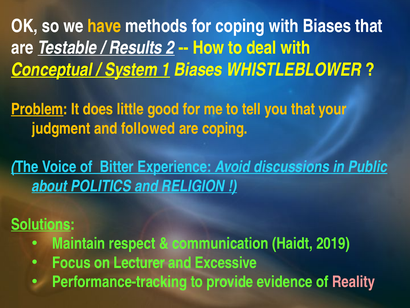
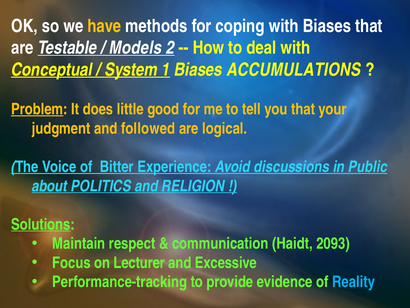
Results: Results -> Models (136, 48)
WHISTLEBLOWER: WHISTLEBLOWER -> ACCUMULATIONS (294, 70)
are coping: coping -> logical (225, 128)
2019: 2019 -> 2093 (333, 243)
Reality colour: pink -> light blue (354, 281)
